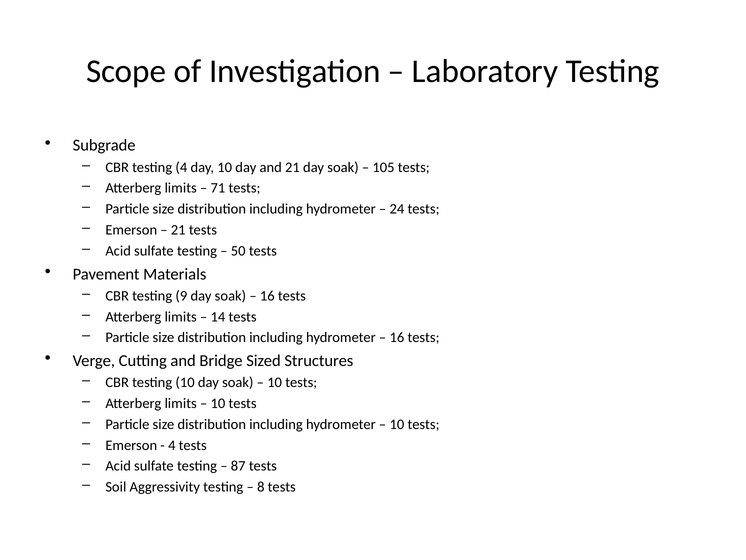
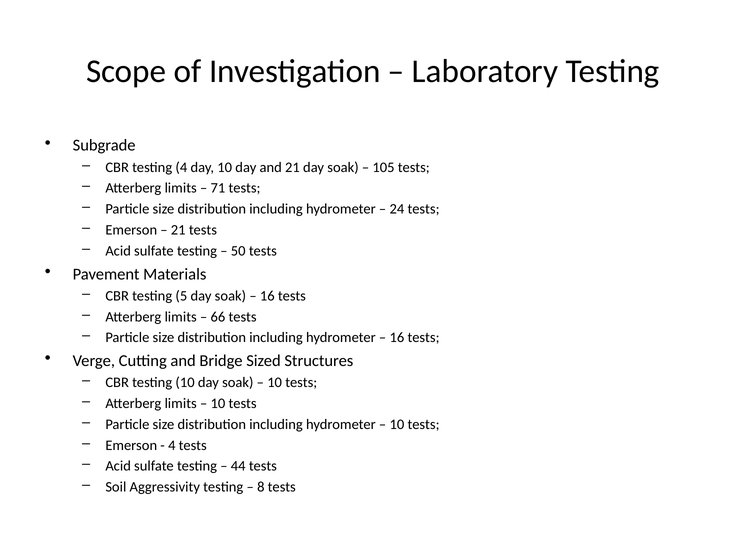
9: 9 -> 5 (181, 296)
14: 14 -> 66 (218, 316)
87: 87 -> 44 (238, 466)
